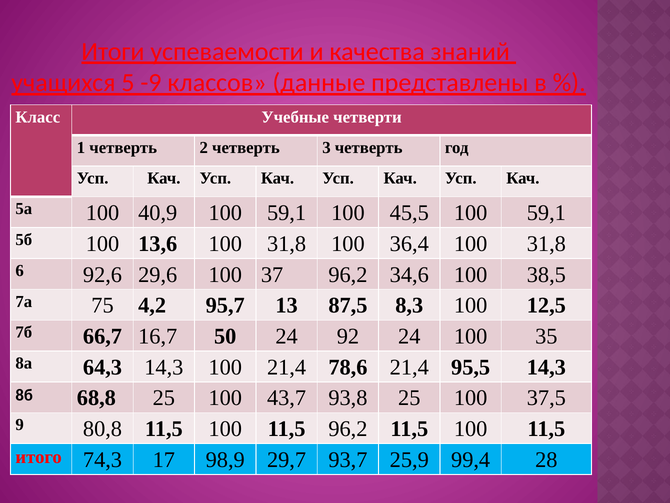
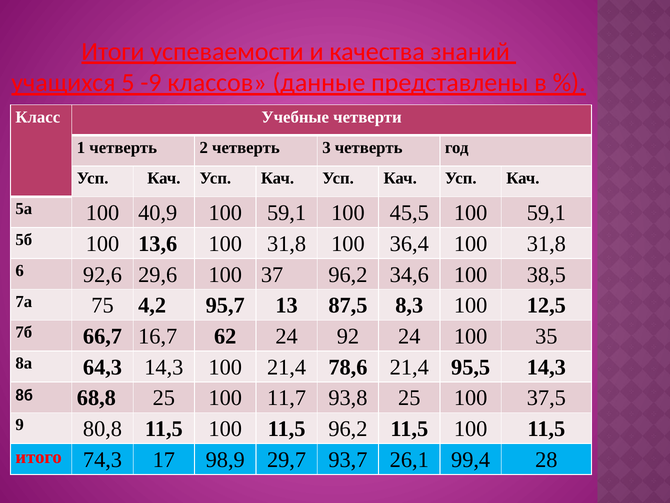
50: 50 -> 62 (225, 336)
43,7: 43,7 -> 11,7 (287, 398)
25,9: 25,9 -> 26,1 (409, 459)
